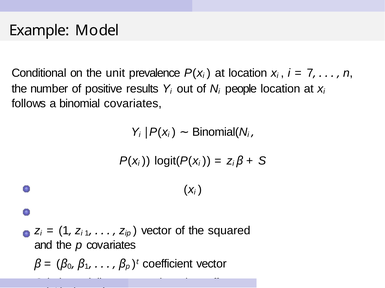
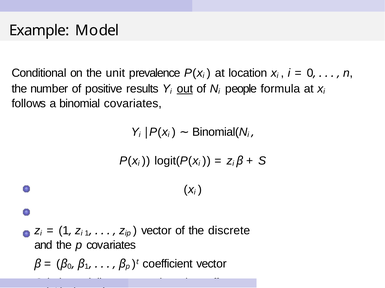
7: 7 -> 0 (310, 73)
out underline: none -> present (185, 89)
people location: location -> formula (280, 89)
squared: squared -> discrete (229, 231)
